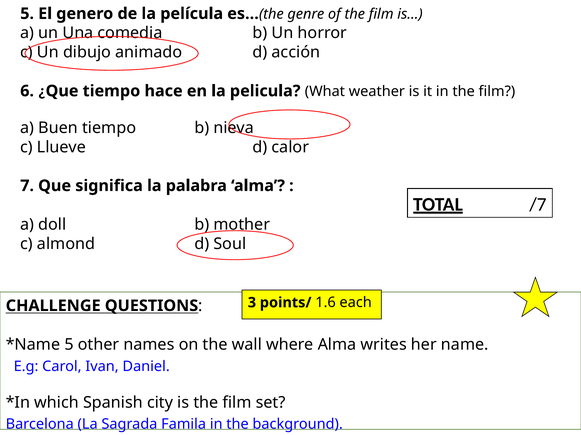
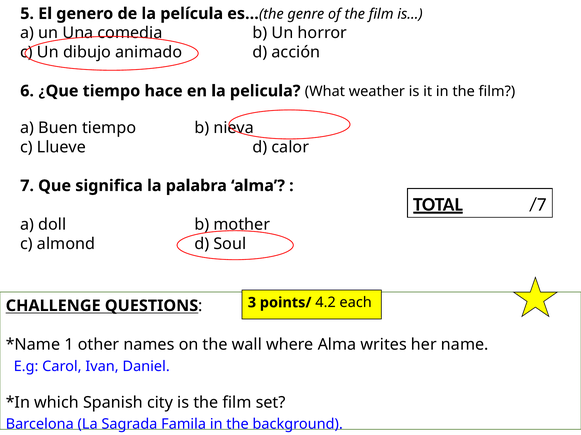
1.6: 1.6 -> 4.2 (326, 303)
5: 5 -> 1 (69, 345)
